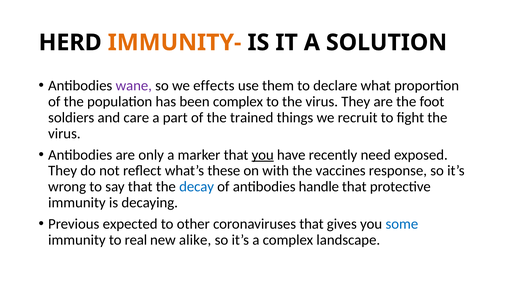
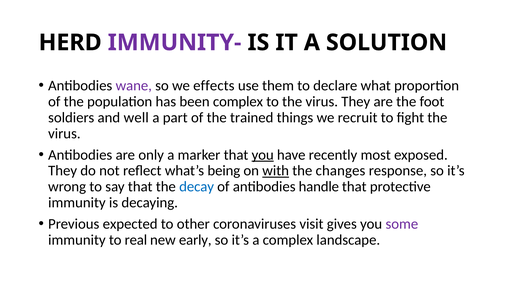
IMMUNITY- colour: orange -> purple (175, 43)
care: care -> well (136, 118)
need: need -> most (376, 155)
these: these -> being (224, 171)
with underline: none -> present (276, 171)
vaccines: vaccines -> changes (341, 171)
coronaviruses that: that -> visit (311, 224)
some colour: blue -> purple (402, 224)
alike: alike -> early (195, 240)
